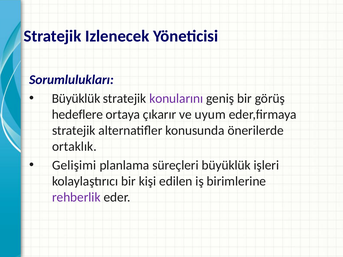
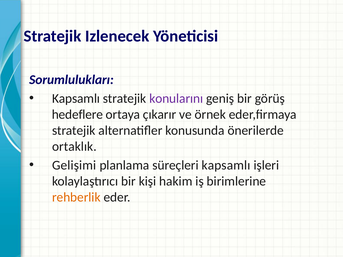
Büyüklük: Büyüklük -> Kapsamlı (76, 99)
uyum: uyum -> örnek (210, 115)
süreçleri büyüklük: büyüklük -> kapsamlı (226, 165)
edilen: edilen -> hakim (176, 181)
rehberlik colour: purple -> orange (76, 197)
